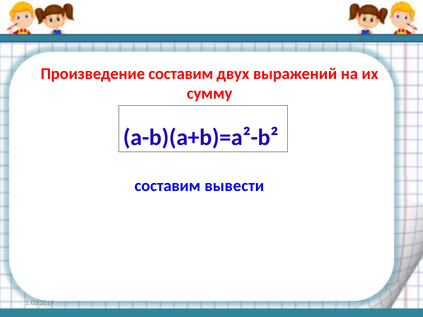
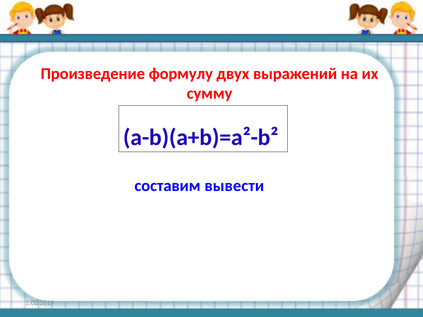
Произведение составим: составим -> формулу (181, 74)
